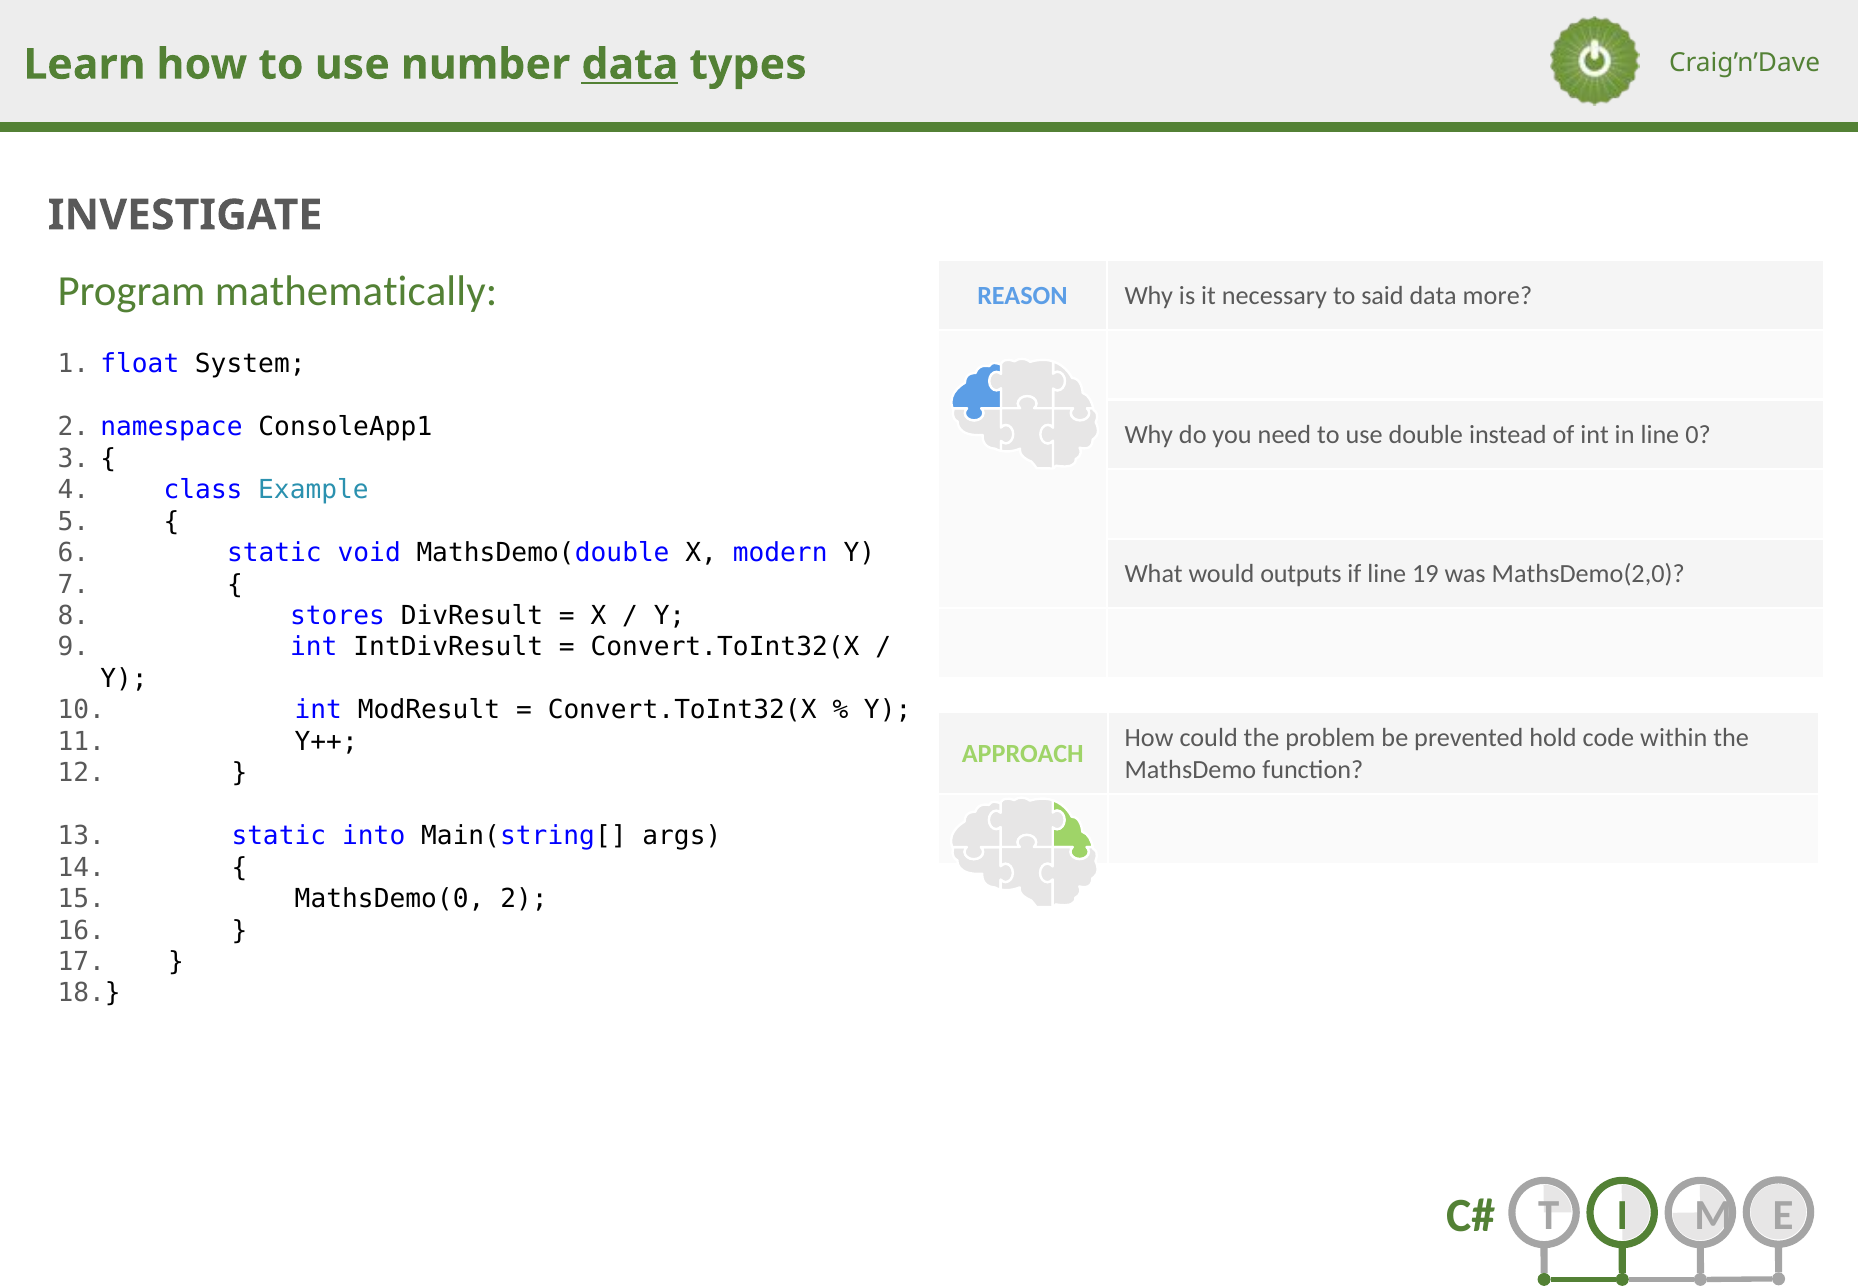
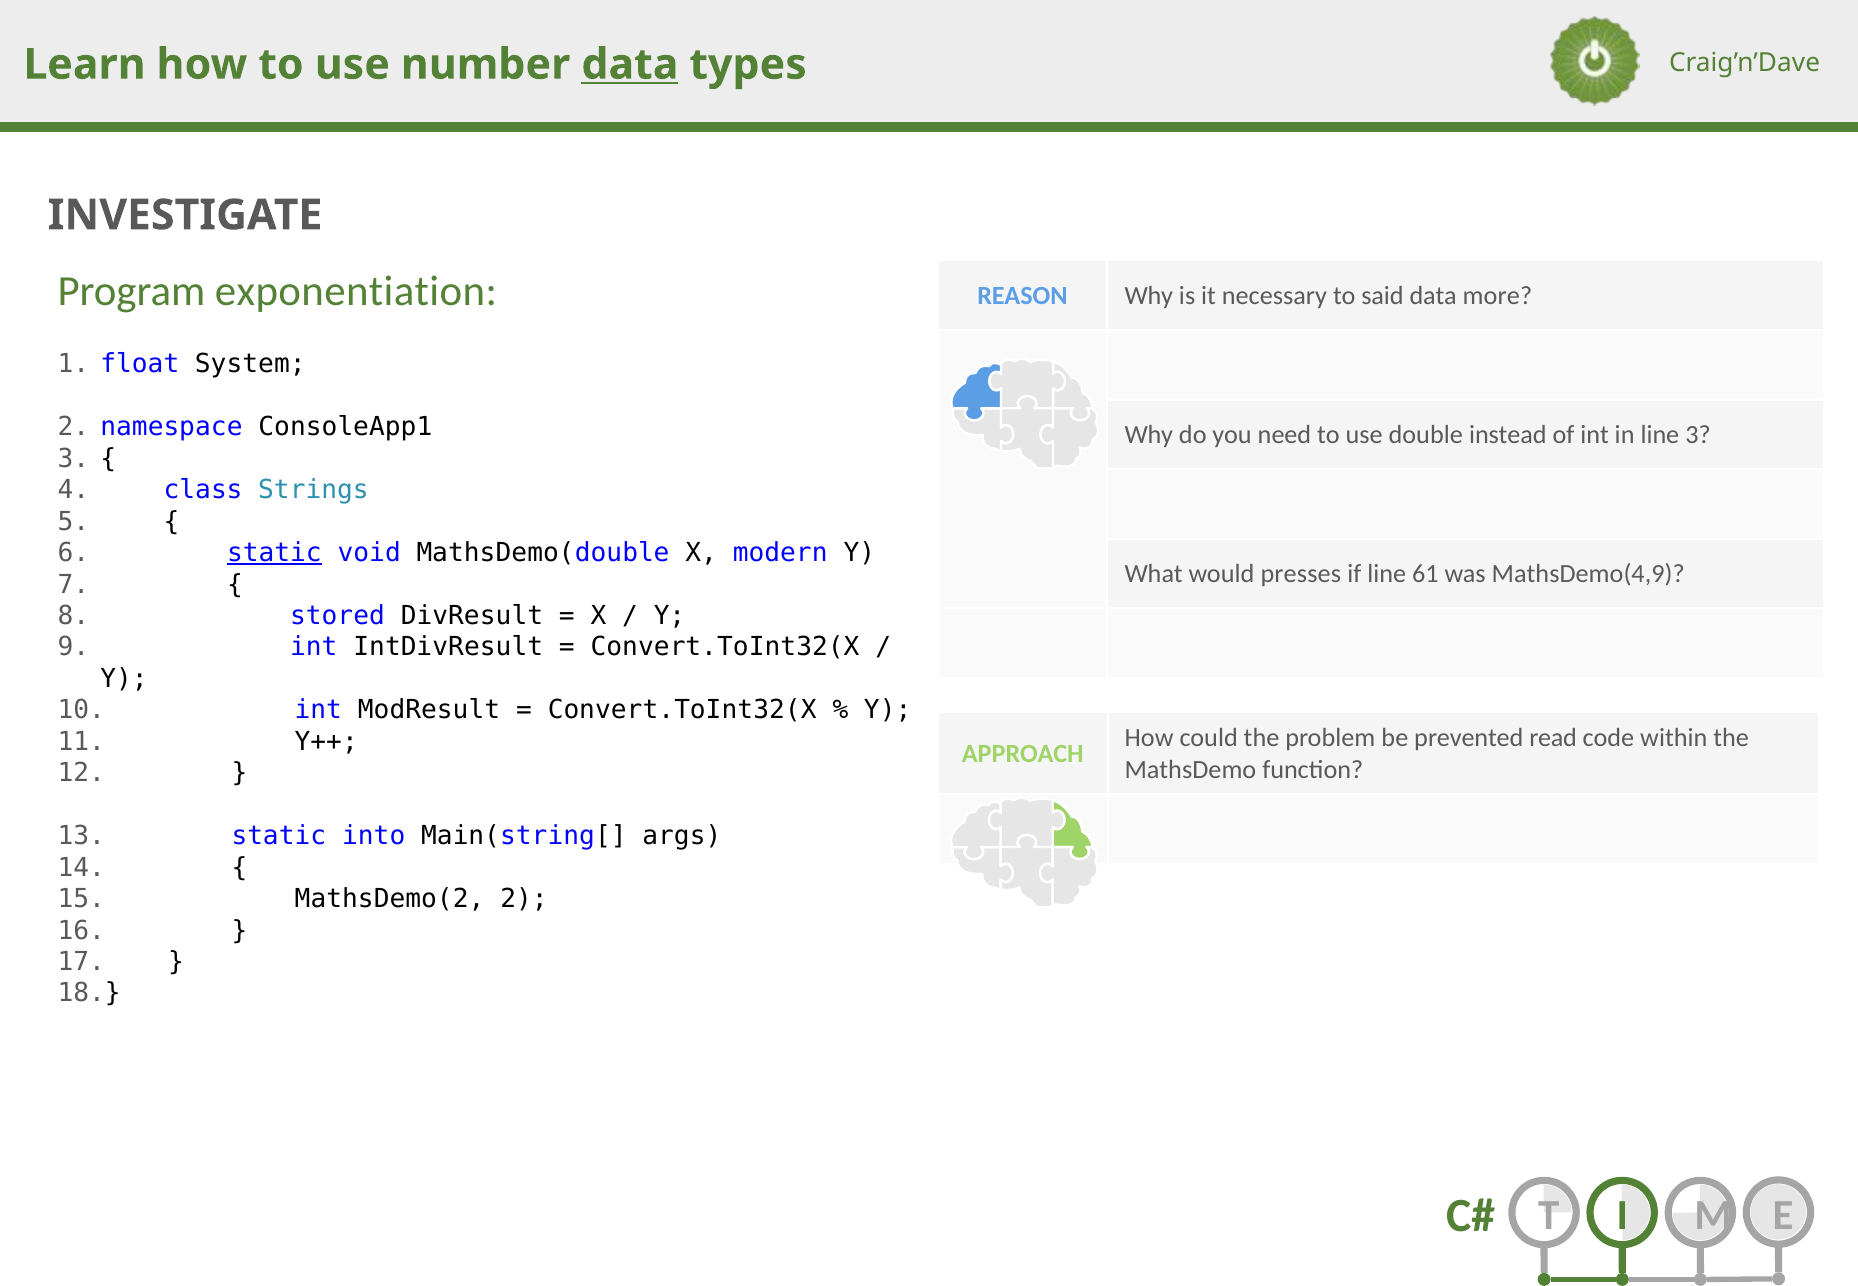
mathematically: mathematically -> exponentiation (356, 292)
line 0: 0 -> 3 (1698, 435)
Example: Example -> Strings (313, 490)
static underline: none -> present (274, 553)
outputs: outputs -> presses (1301, 574)
19: 19 -> 61 (1425, 574)
MathsDemo(2,0: MathsDemo(2,0 -> MathsDemo(4,9 (1588, 574)
stores: stores -> stored (337, 616)
hold: hold -> read (1553, 738)
MathsDemo(0: MathsDemo(0 -> MathsDemo(2 (390, 899)
